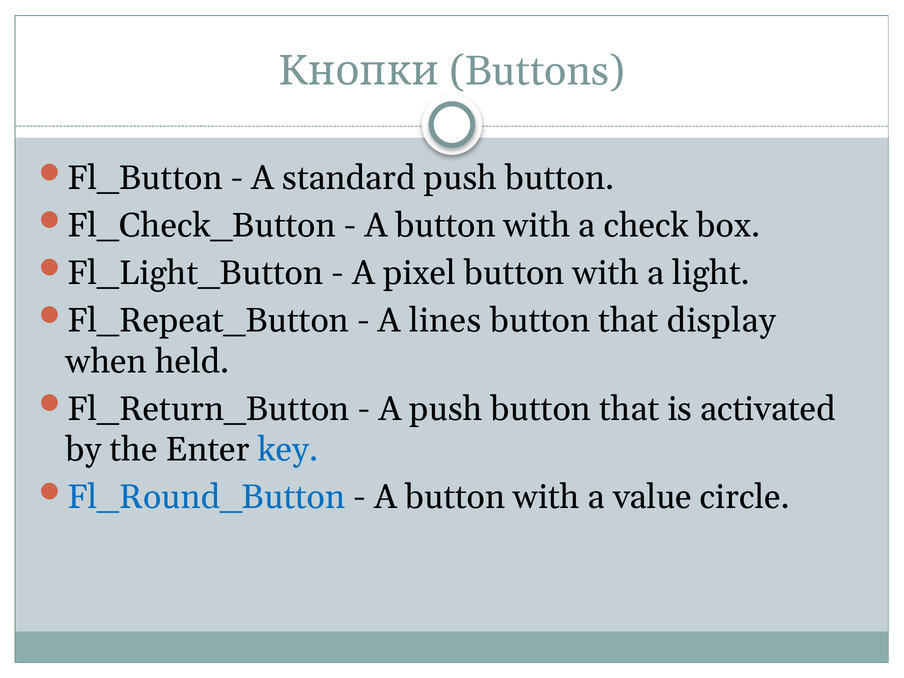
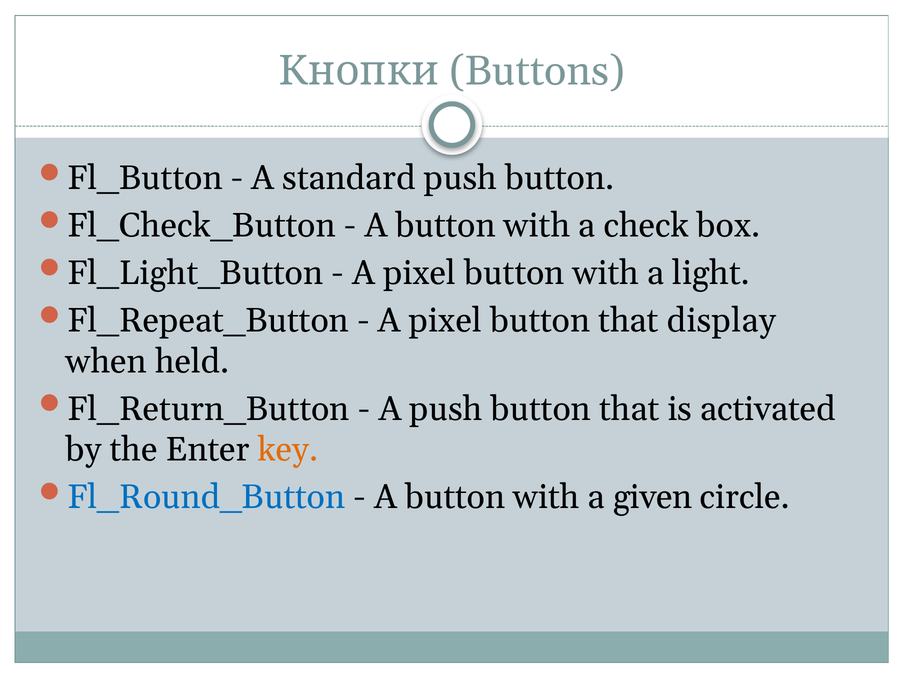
lines: lines -> pixel (445, 321)
key colour: blue -> orange (288, 450)
value: value -> given (653, 497)
